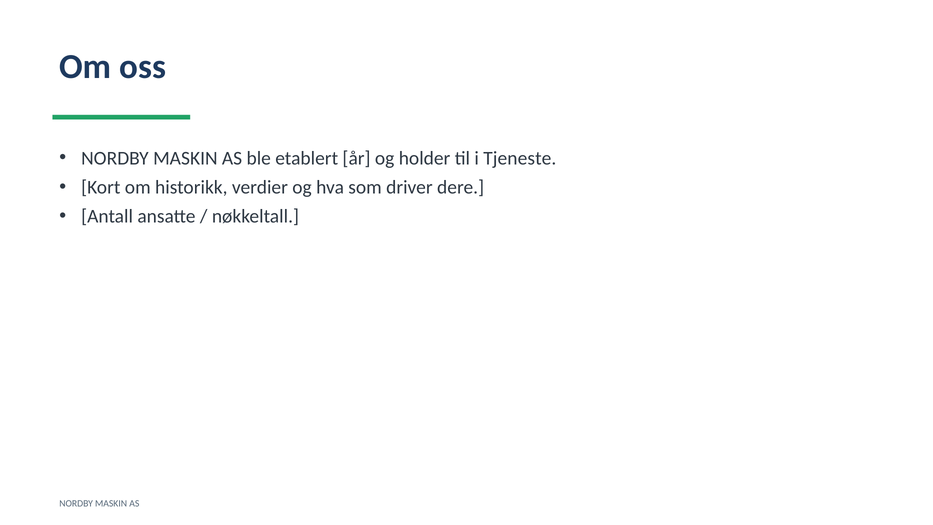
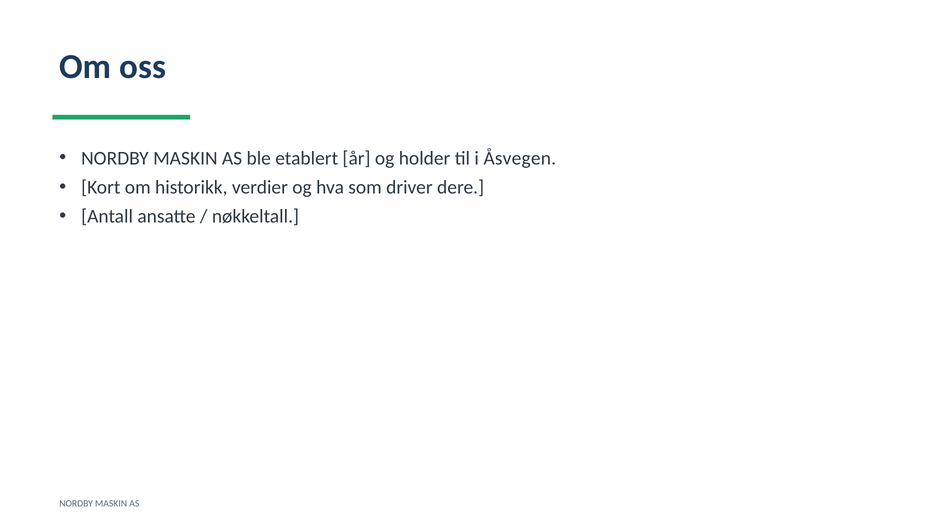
Tjeneste: Tjeneste -> Åsvegen (520, 158)
